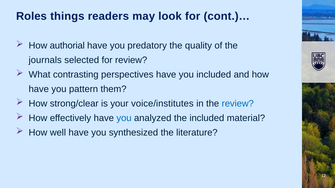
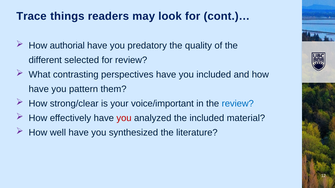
Roles: Roles -> Trace (31, 16)
journals: journals -> different (45, 60)
voice/institutes: voice/institutes -> voice/important (162, 104)
you colour: blue -> red (124, 118)
